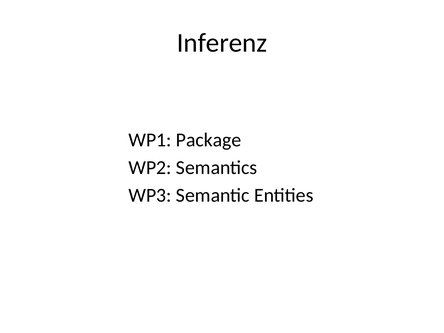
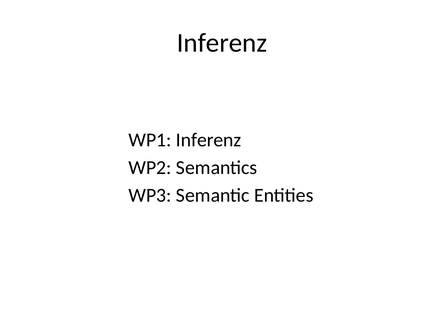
WP1 Package: Package -> Inferenz (209, 140)
